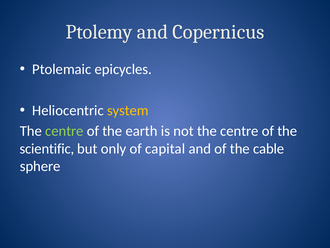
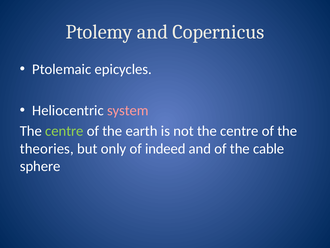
system colour: yellow -> pink (128, 110)
scientific: scientific -> theories (47, 148)
capital: capital -> indeed (165, 148)
